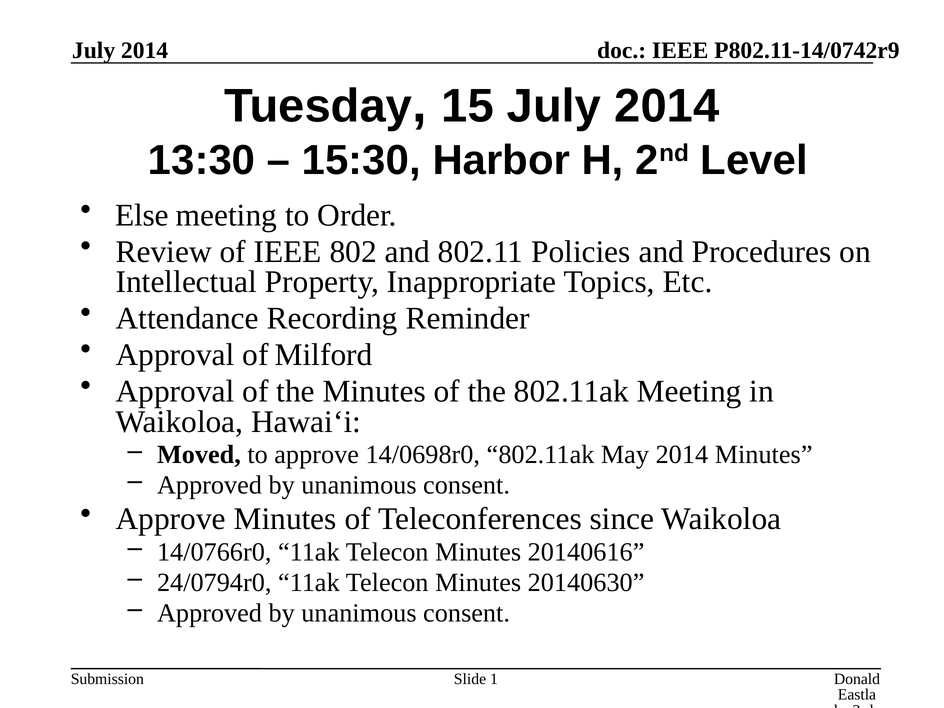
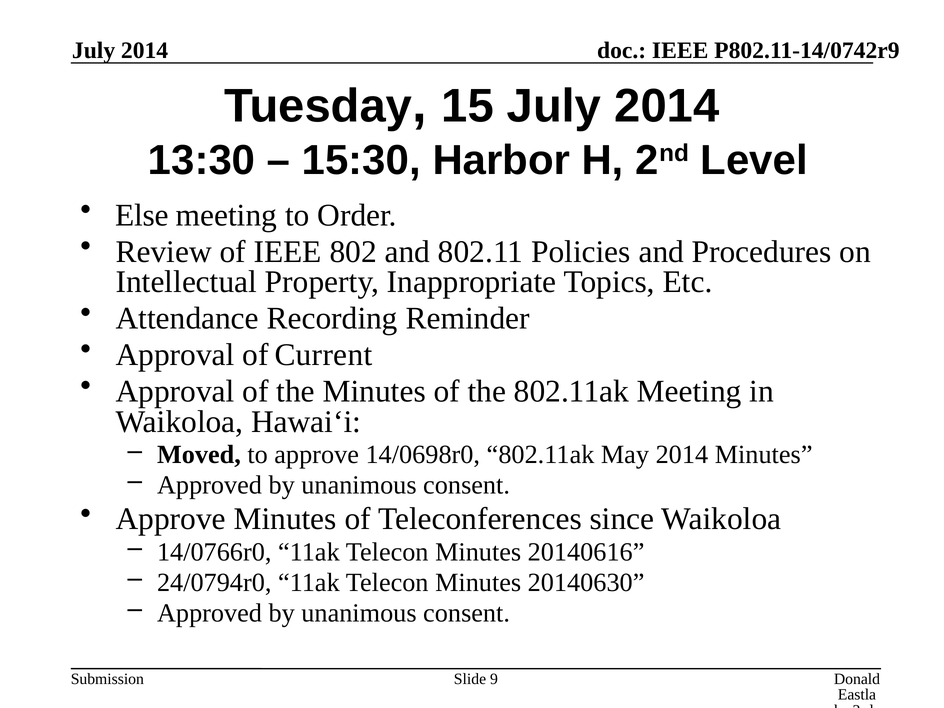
Milford: Milford -> Current (323, 355)
1: 1 -> 9 (494, 679)
